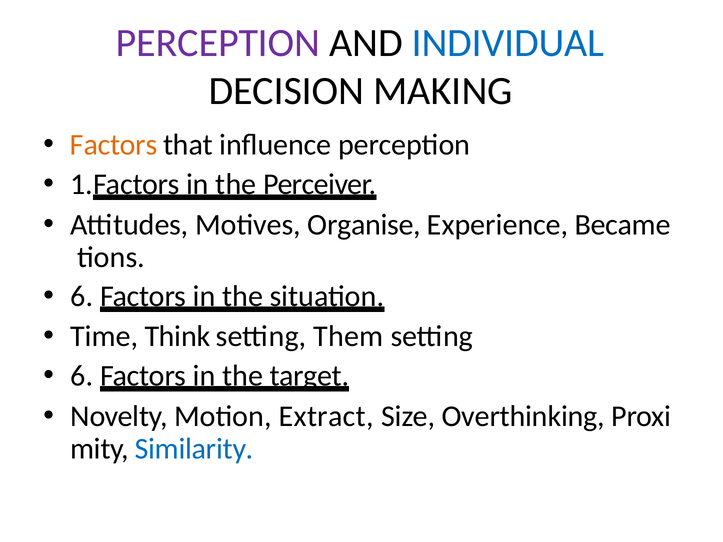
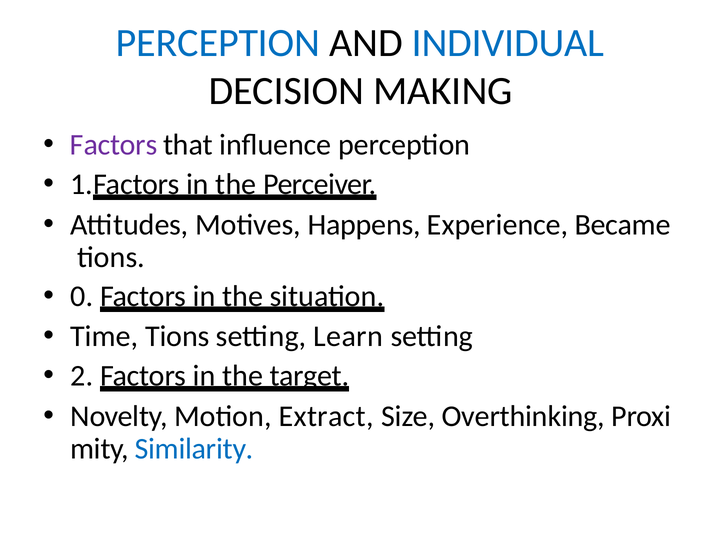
PERCEPTION colour: purple -> blue (218, 43)
Factors colour: orange -> purple (114, 145)
Organise: Organise -> Happens (364, 225)
6: 6 -> 0 (82, 297)
Time Think: Think -> Tions (177, 336)
Them: Them -> Learn (348, 336)
6: 6 -> 2 (82, 376)
